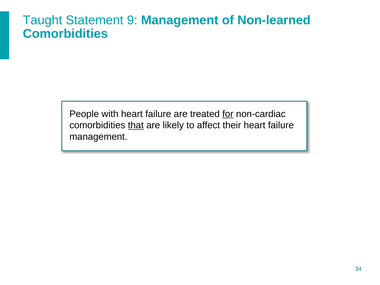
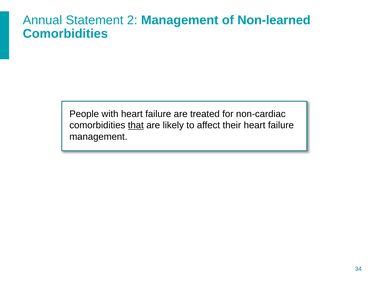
Taught: Taught -> Annual (43, 20)
9: 9 -> 2 (132, 20)
for underline: present -> none (228, 114)
